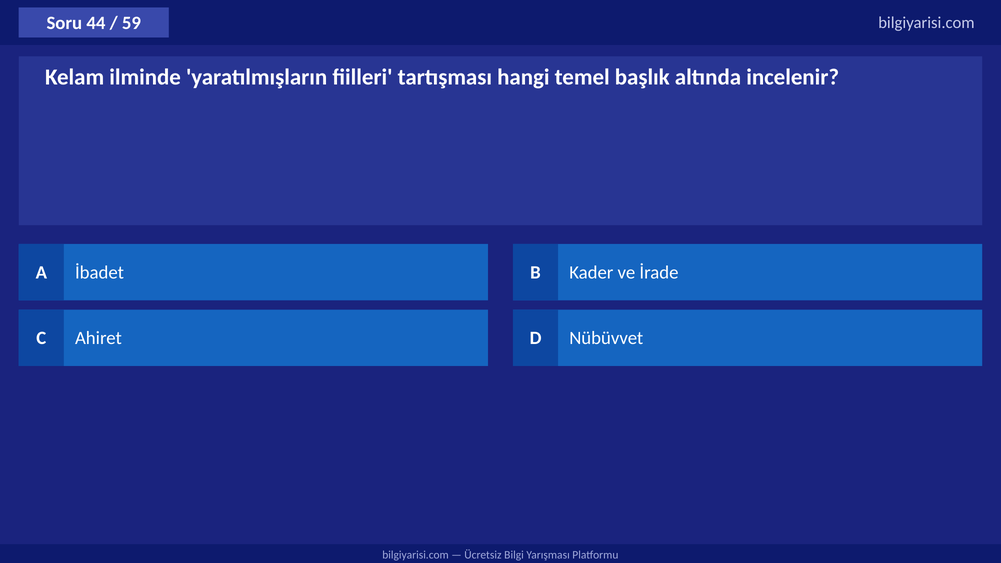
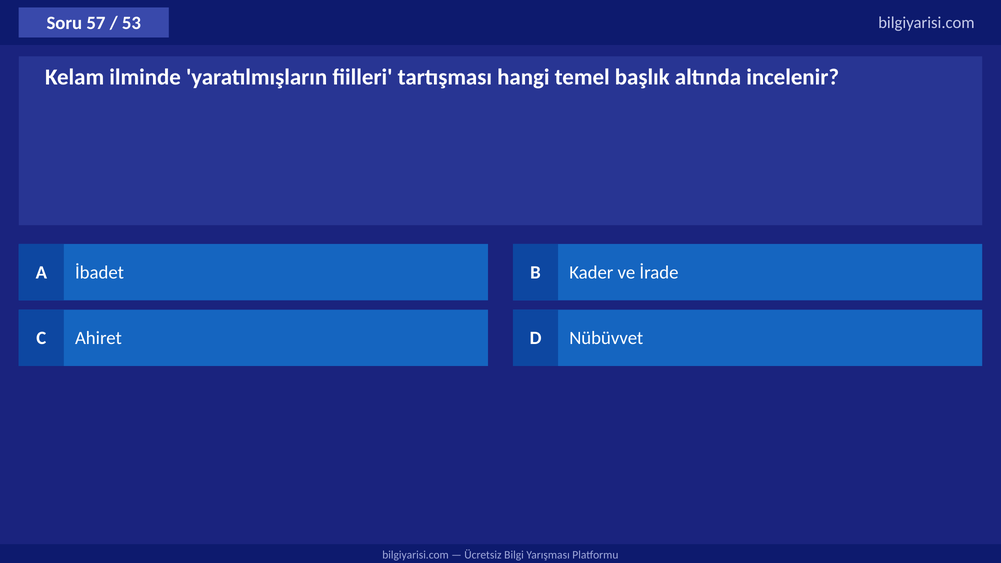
44: 44 -> 57 (96, 23)
59: 59 -> 53 (131, 23)
